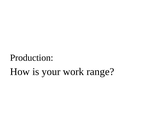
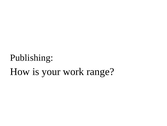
Production: Production -> Publishing (32, 57)
